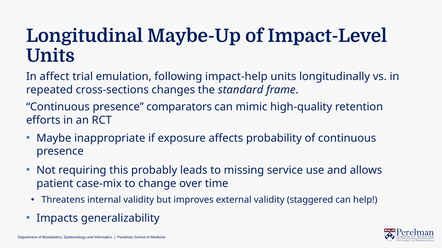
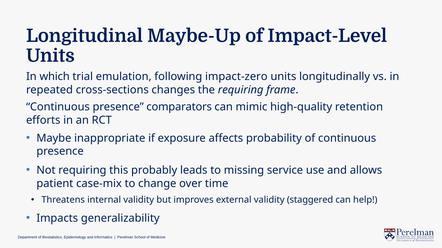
affect: affect -> which (55, 77)
impact-help: impact-help -> impact-zero (236, 77)
the standard: standard -> requiring (241, 90)
